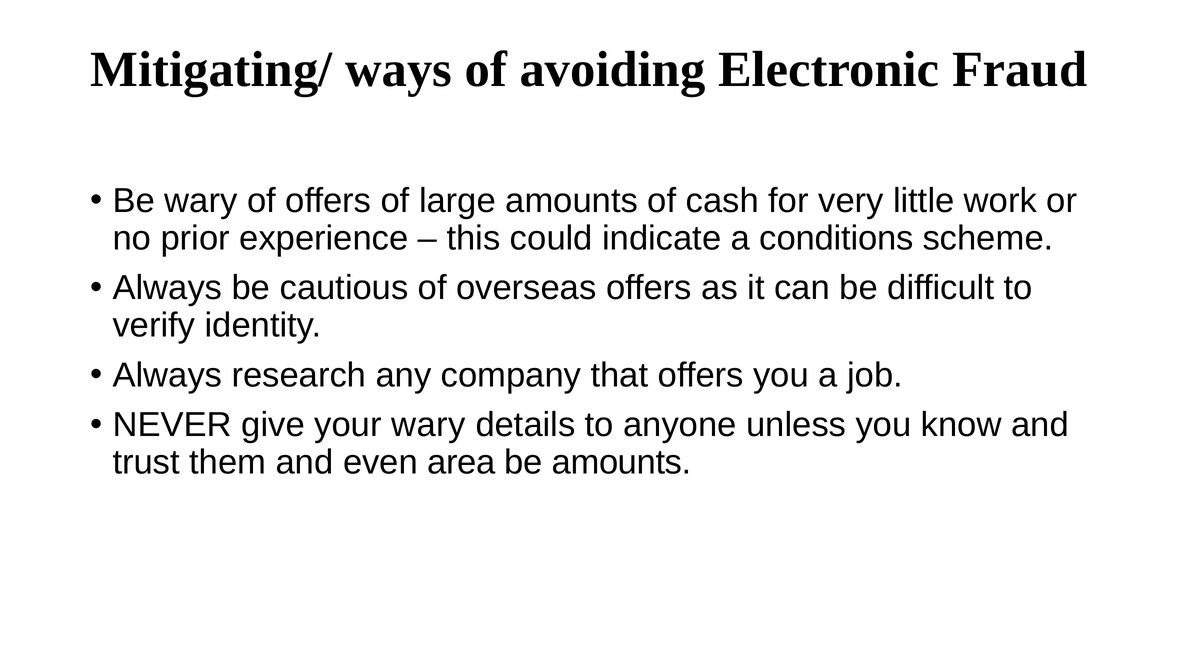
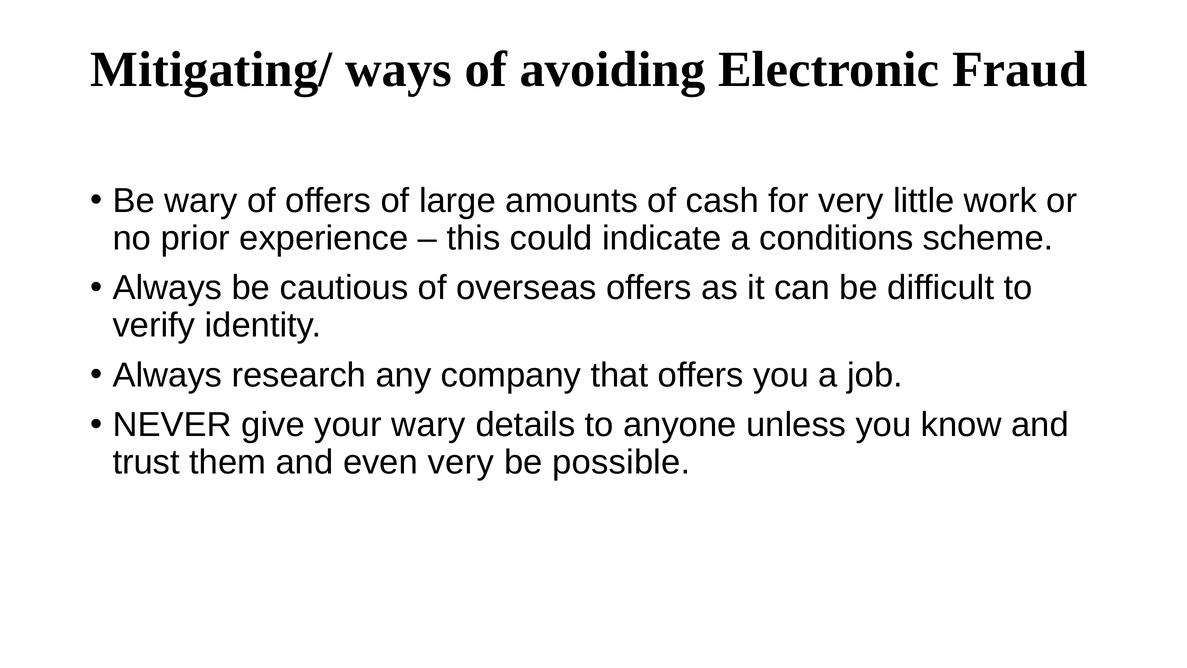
even area: area -> very (461, 462)
be amounts: amounts -> possible (621, 462)
